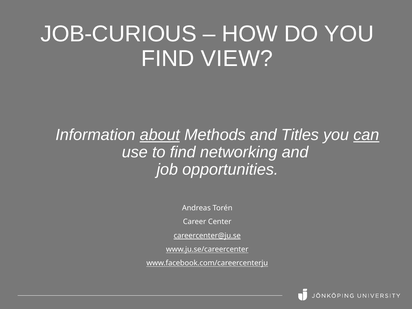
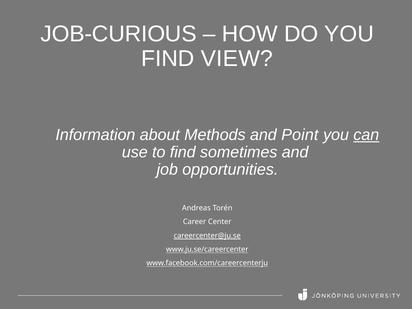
about underline: present -> none (160, 135)
Titles: Titles -> Point (300, 135)
networking: networking -> sometimes (239, 152)
